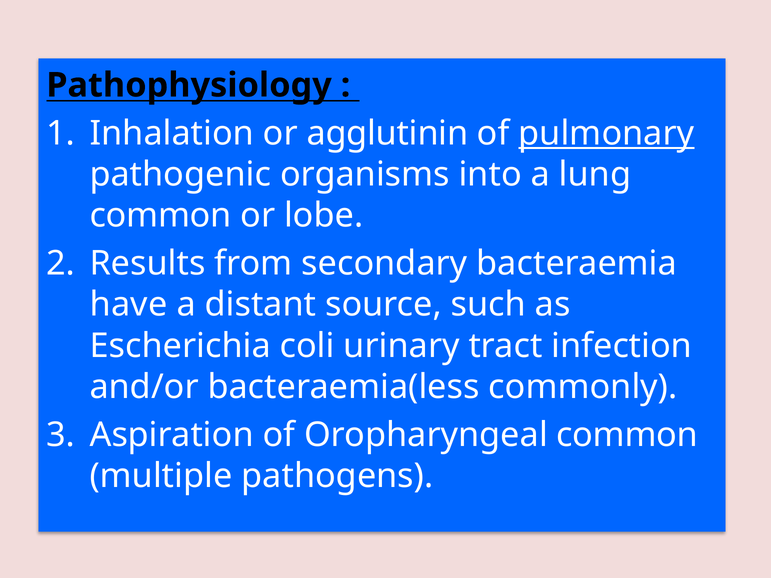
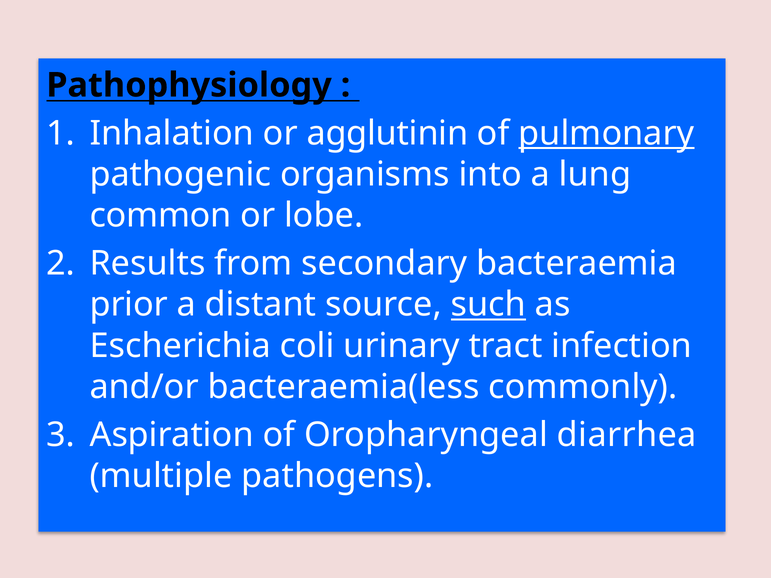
have: have -> prior (129, 305)
such underline: none -> present (488, 305)
Oropharyngeal common: common -> diarrhea (627, 435)
